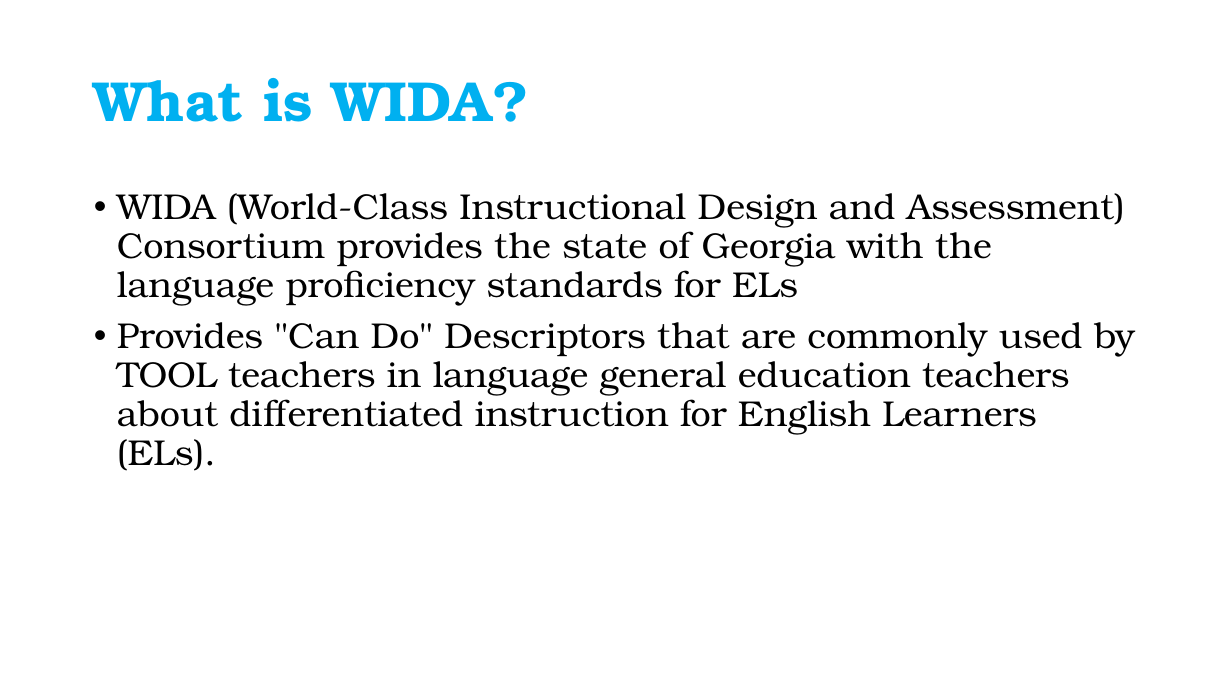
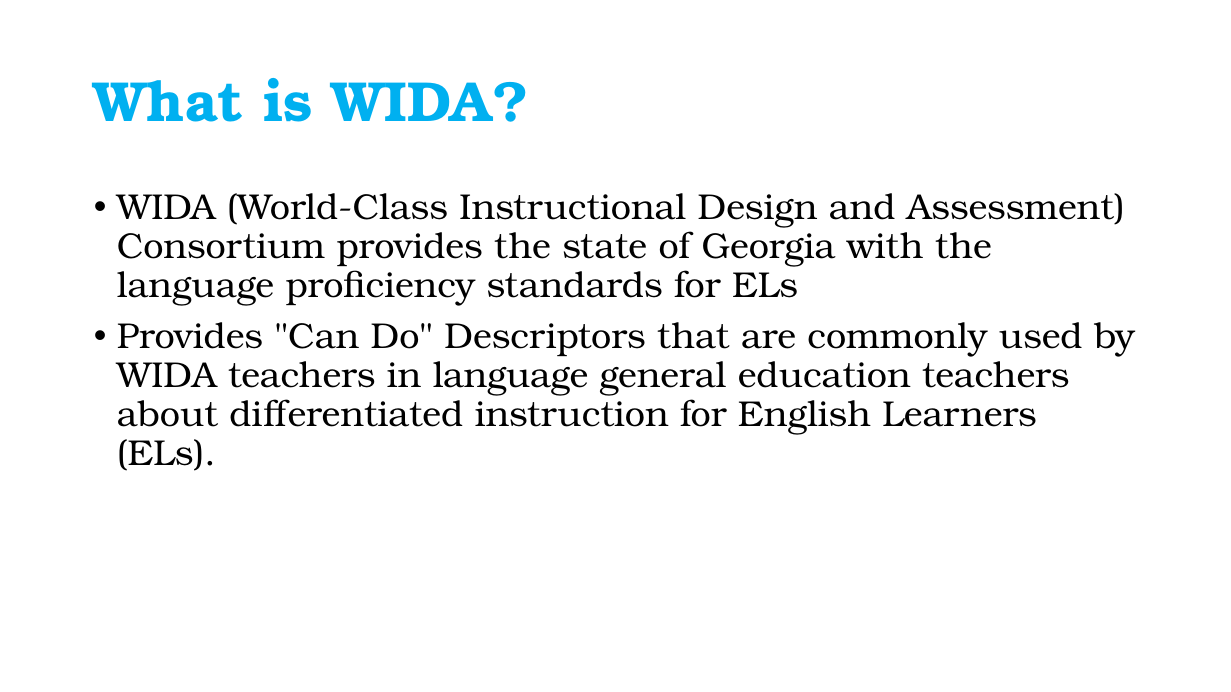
TOOL: TOOL -> WIDA (167, 376)
